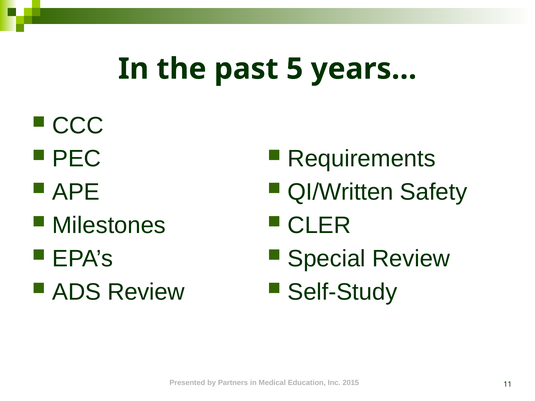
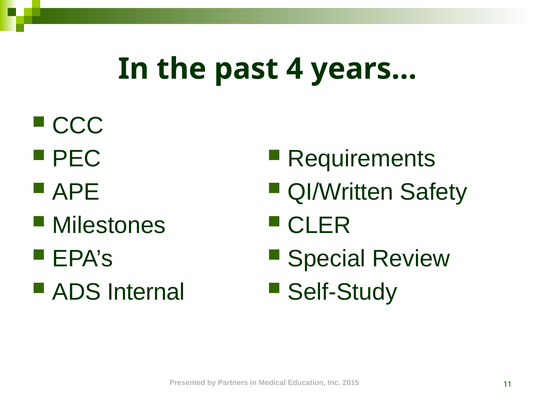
5: 5 -> 4 (295, 69)
ADS Review: Review -> Internal (146, 292)
